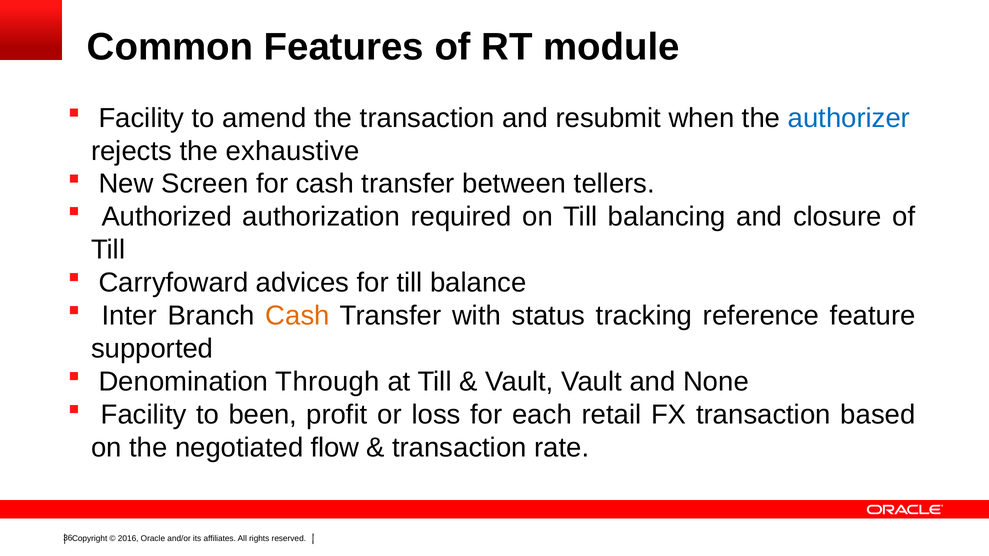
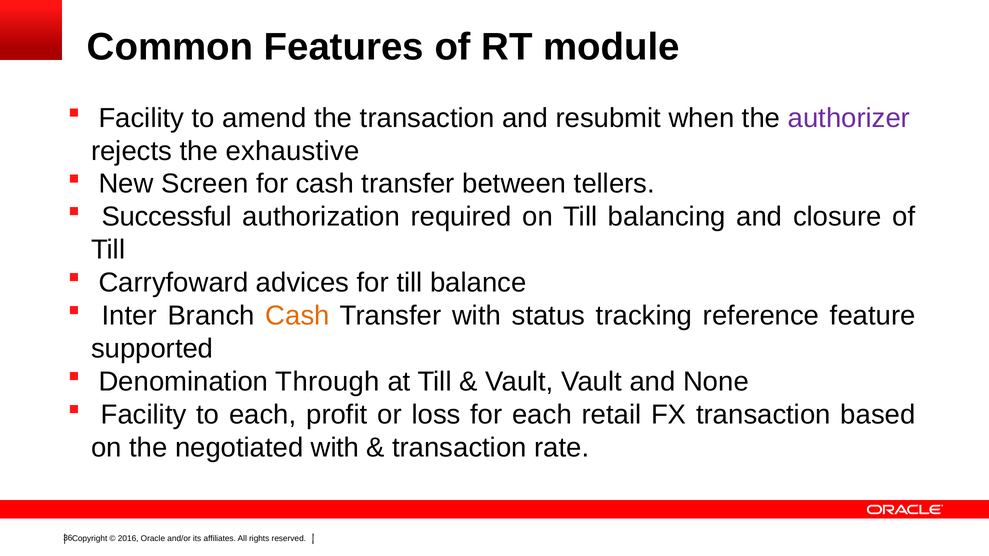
authorizer colour: blue -> purple (849, 118)
Authorized: Authorized -> Successful (167, 217)
to been: been -> each (263, 415)
negotiated flow: flow -> with (335, 448)
